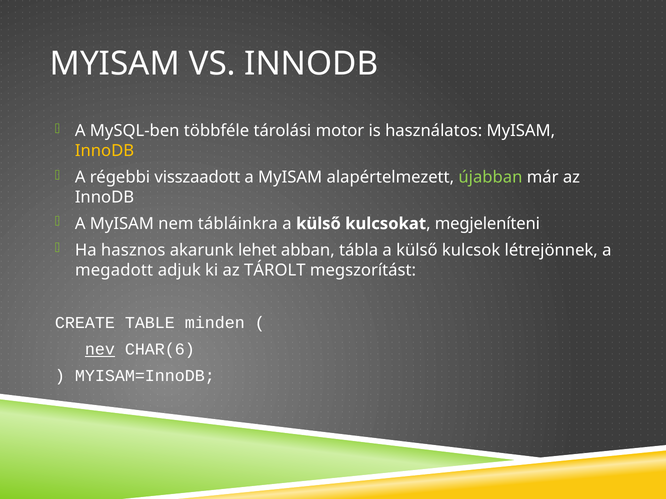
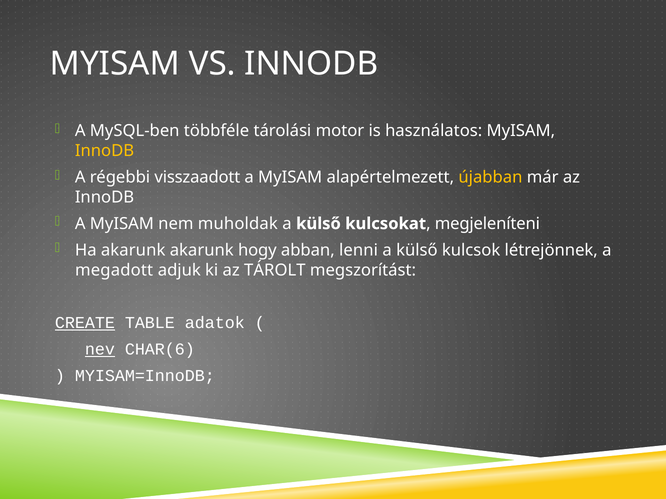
újabban colour: light green -> yellow (490, 177)
tábláinkra: tábláinkra -> muholdak (238, 224)
Ha hasznos: hasznos -> akarunk (133, 250)
lehet: lehet -> hogy (257, 250)
tábla: tábla -> lenni (359, 250)
CREATE underline: none -> present (85, 323)
minden: minden -> adatok (215, 323)
